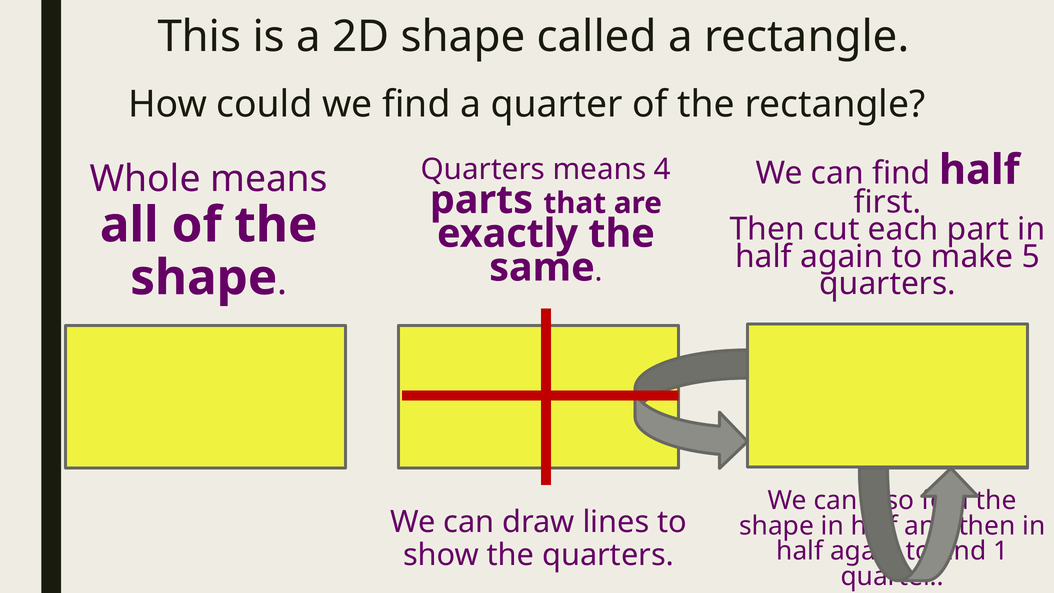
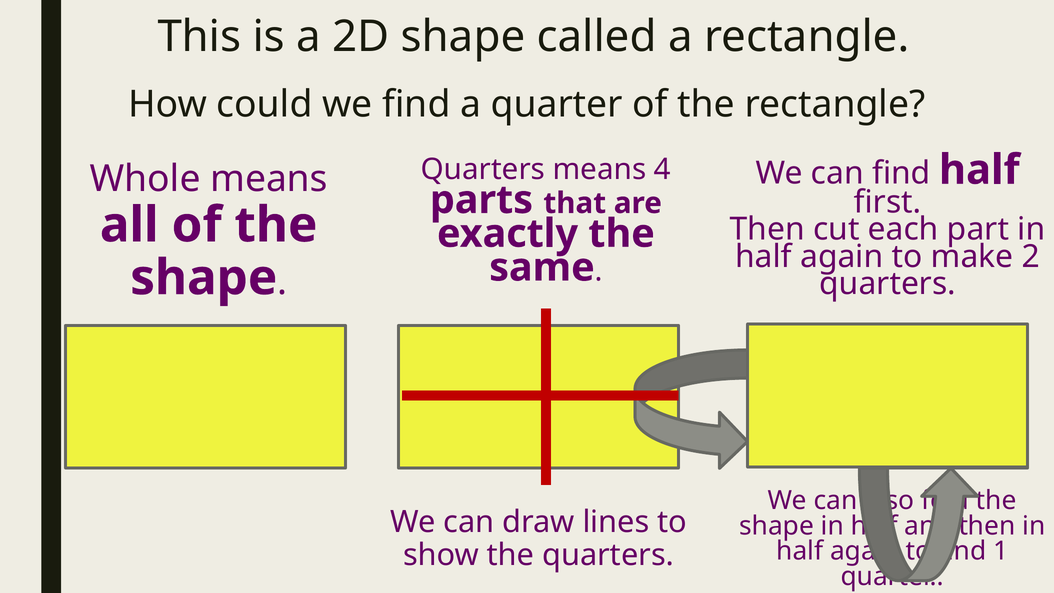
5: 5 -> 2 (1031, 257)
